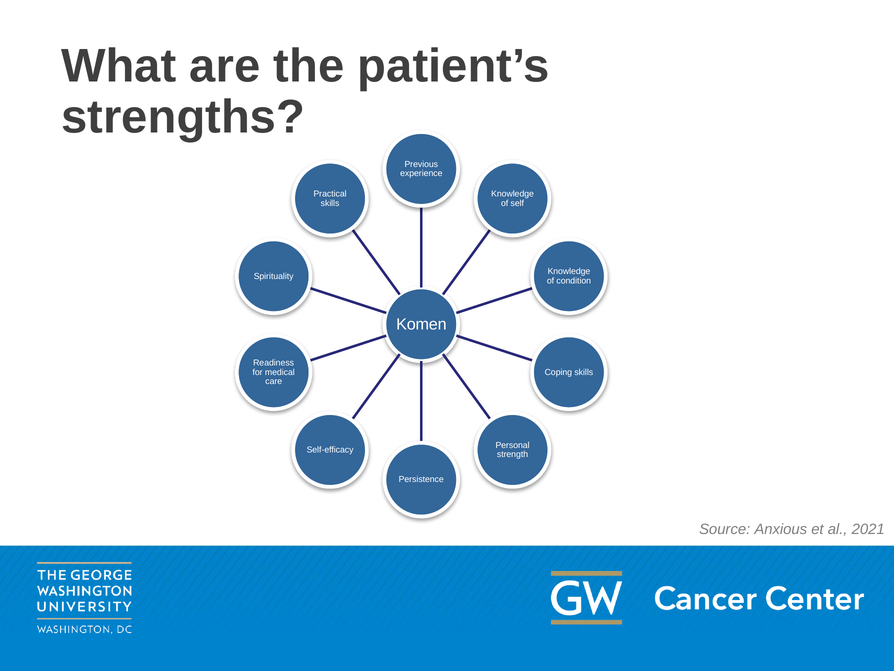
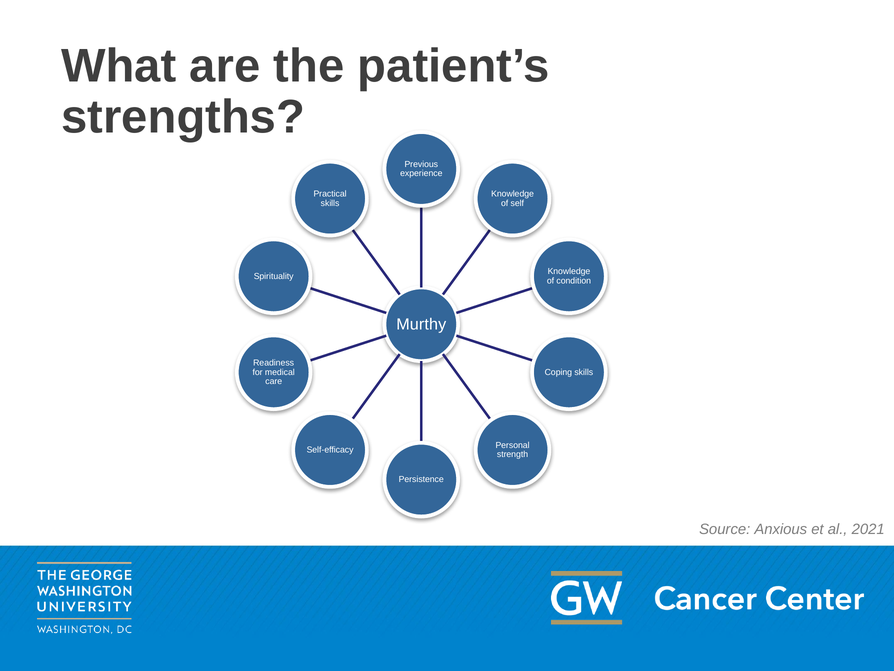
Komen: Komen -> Murthy (421, 324)
